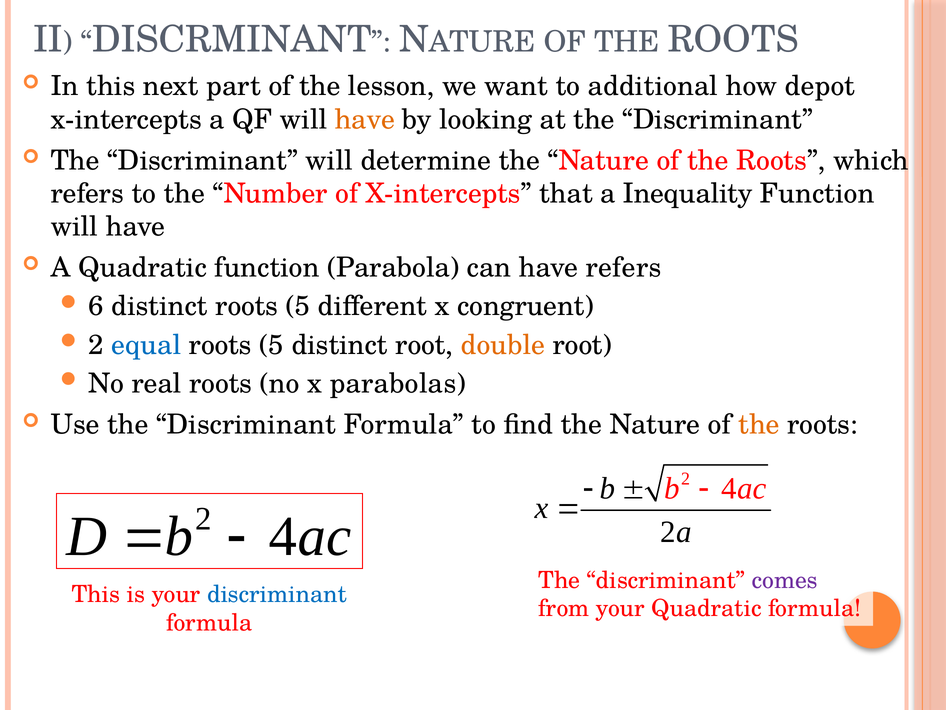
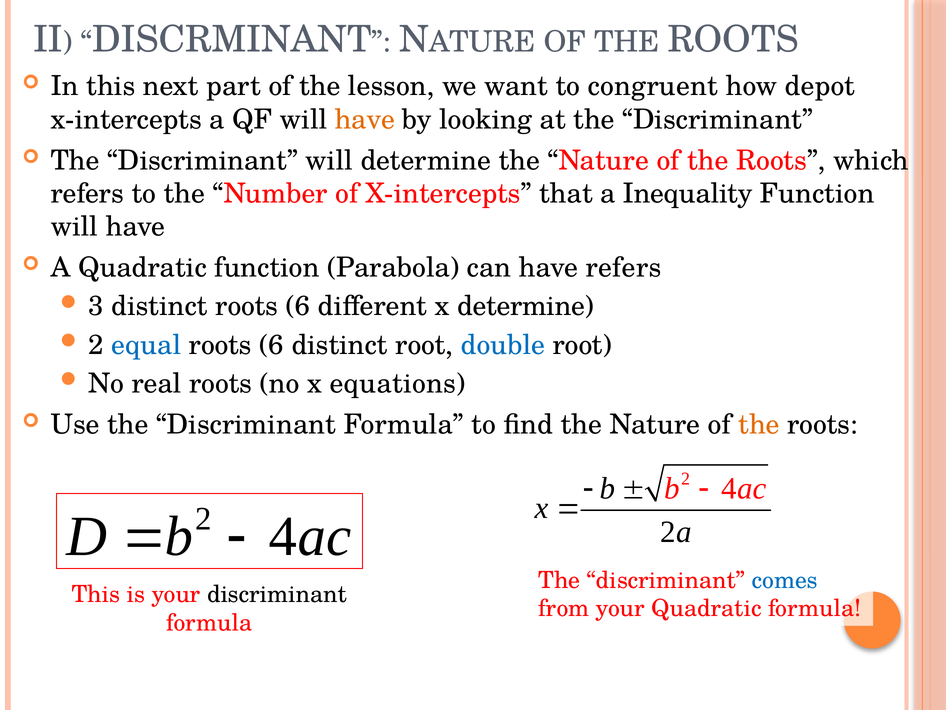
additional: additional -> congruent (653, 86)
6: 6 -> 3 (96, 306)
distinct roots 5: 5 -> 6 (298, 306)
x congruent: congruent -> determine (526, 306)
5: 5 -> 6 (271, 345)
double colour: orange -> blue (503, 345)
parabolas: parabolas -> equations (398, 383)
comes colour: purple -> blue (785, 580)
discriminant colour: blue -> black (277, 594)
